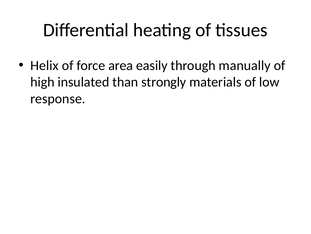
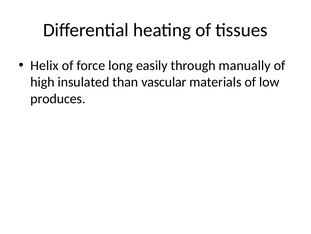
area: area -> long (121, 65)
strongly: strongly -> vascular (164, 82)
response: response -> produces (58, 98)
